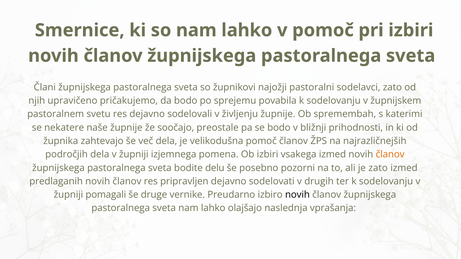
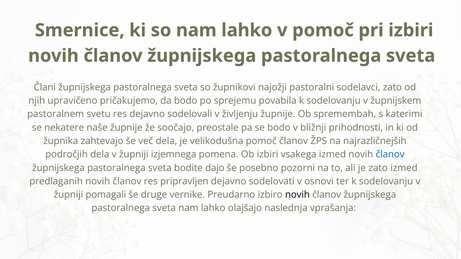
članov colour: orange -> blue (390, 155)
delu: delu -> dajo (215, 168)
drugih: drugih -> osnovi (319, 182)
